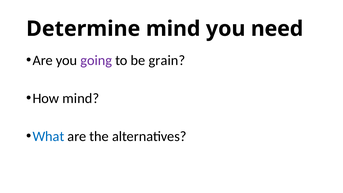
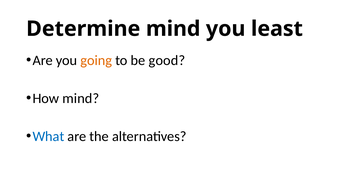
need: need -> least (277, 29)
going colour: purple -> orange (96, 60)
grain: grain -> good (167, 60)
